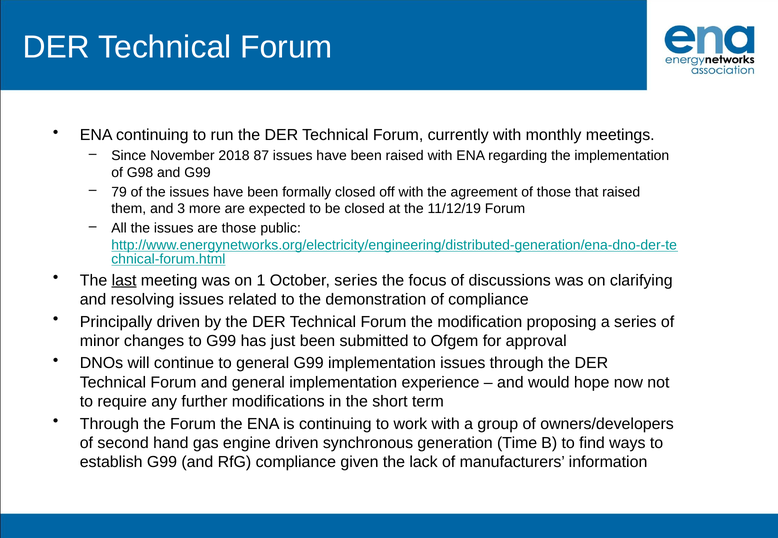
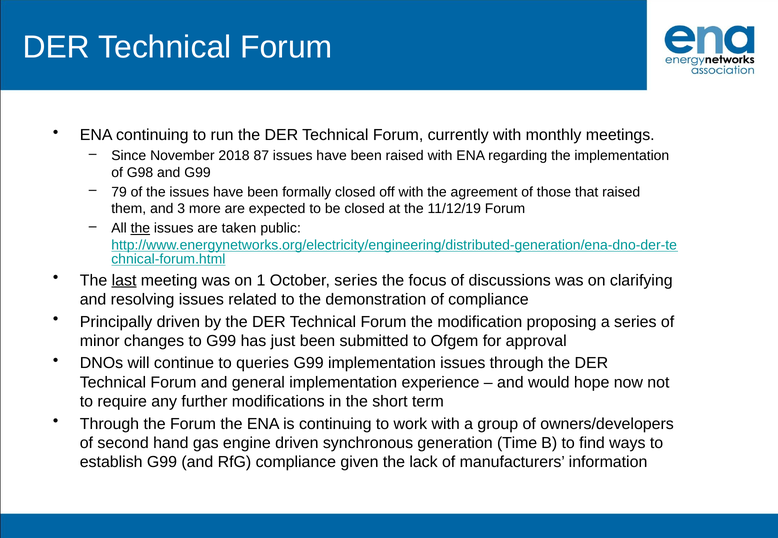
the underline: none -> present (140, 229)
are those: those -> taken (239, 229)
to general: general -> queries (263, 364)
